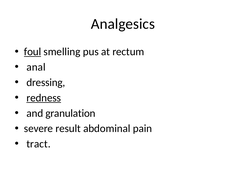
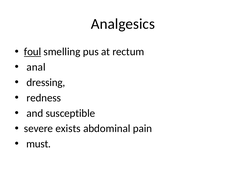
redness underline: present -> none (44, 98)
granulation: granulation -> susceptible (70, 113)
result: result -> exists (68, 128)
tract: tract -> must (39, 144)
